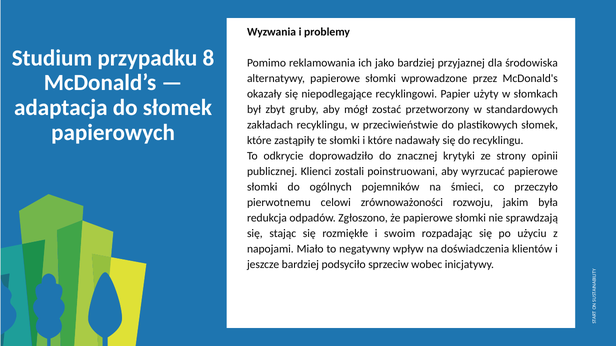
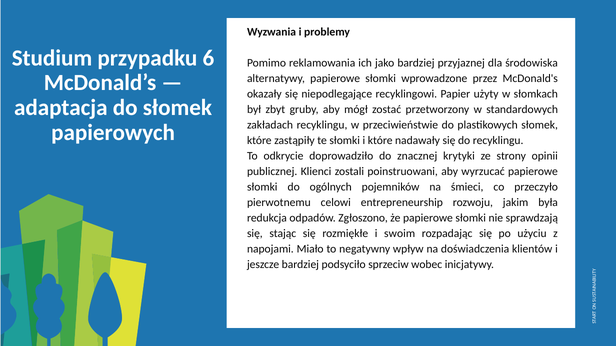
8: 8 -> 6 (208, 58)
zrównoważoności: zrównoważoności -> entrepreneurship (402, 203)
